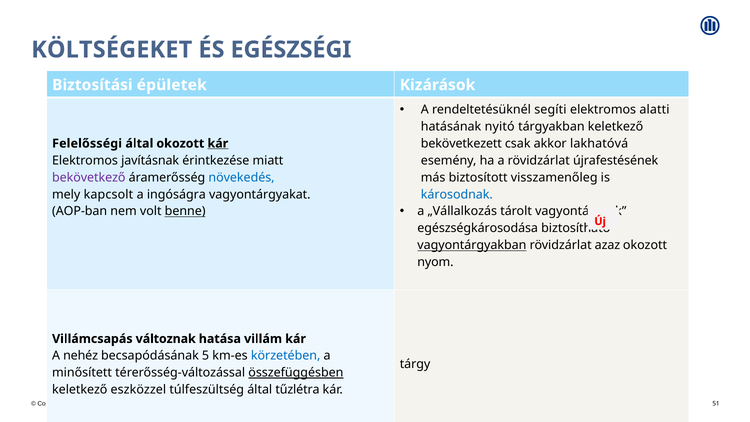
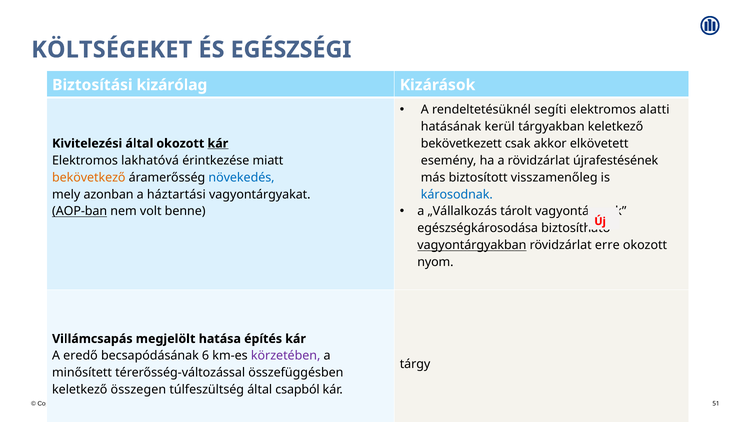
épületek: épületek -> kizárólag (172, 85)
nyitó: nyitó -> kerül (500, 127)
lakhatóvá: lakhatóvá -> elkövetett (599, 143)
Felelősségi: Felelősségi -> Kivitelezési (87, 143)
javításnak: javításnak -> lakhatóvá (150, 160)
bekövetkező colour: purple -> orange (89, 177)
kapcsolt: kapcsolt -> azonban (109, 194)
ingóságra: ingóságra -> háztartási (176, 194)
AOP-ban underline: none -> present (80, 211)
benne underline: present -> none (185, 211)
azaz: azaz -> erre (607, 245)
változnak: változnak -> megjelölt (166, 339)
villám: villám -> építés (263, 339)
nehéz: nehéz -> eredő (81, 356)
5: 5 -> 6 (206, 356)
körzetében colour: blue -> purple (286, 356)
összefüggésben underline: present -> none (296, 373)
eszközzel: eszközzel -> összegen (138, 390)
tűzlétra: tűzlétra -> csapból (297, 390)
